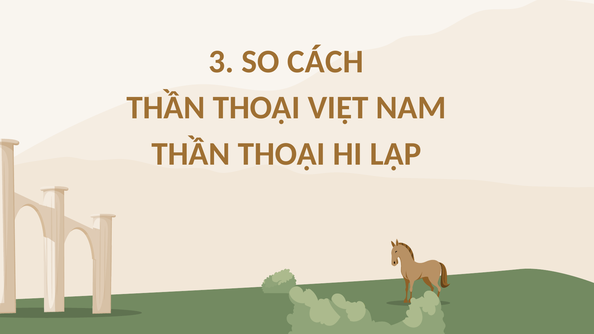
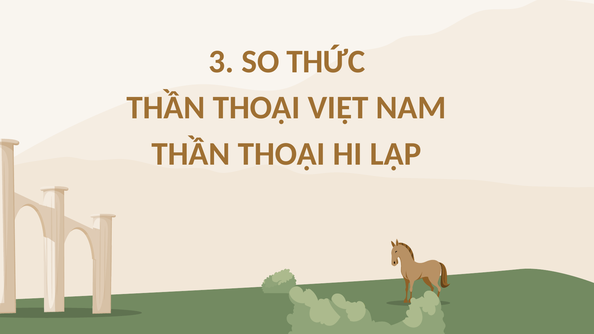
CÁCH: CÁCH -> THỨC (326, 62)
